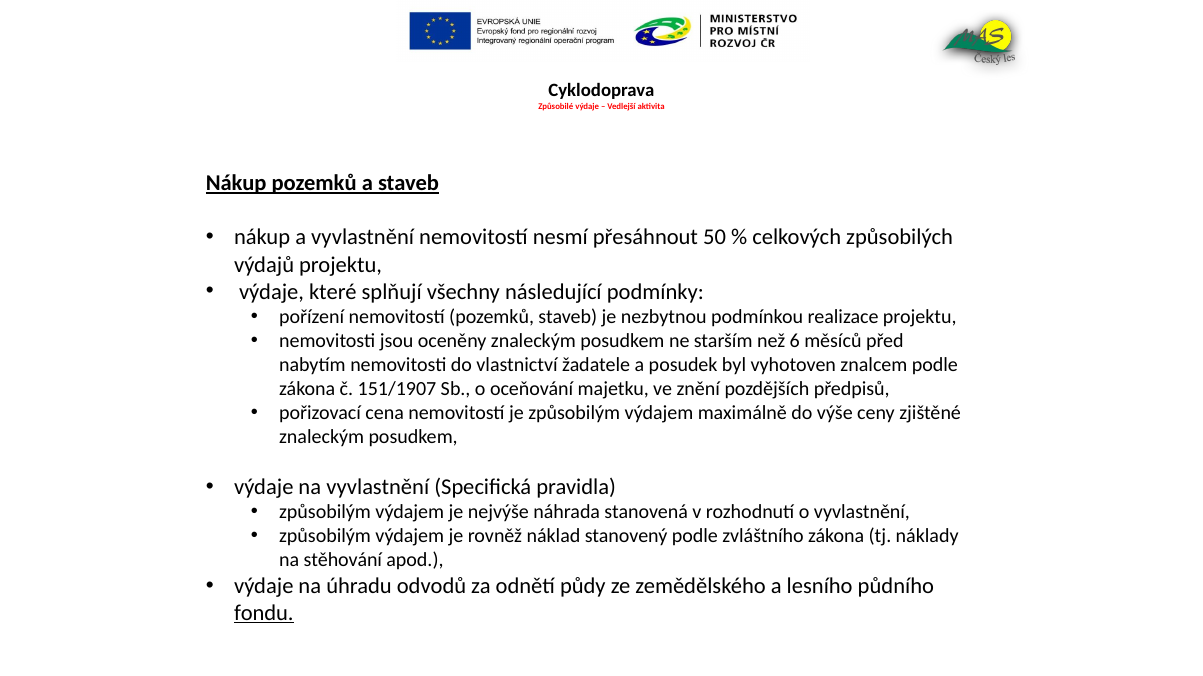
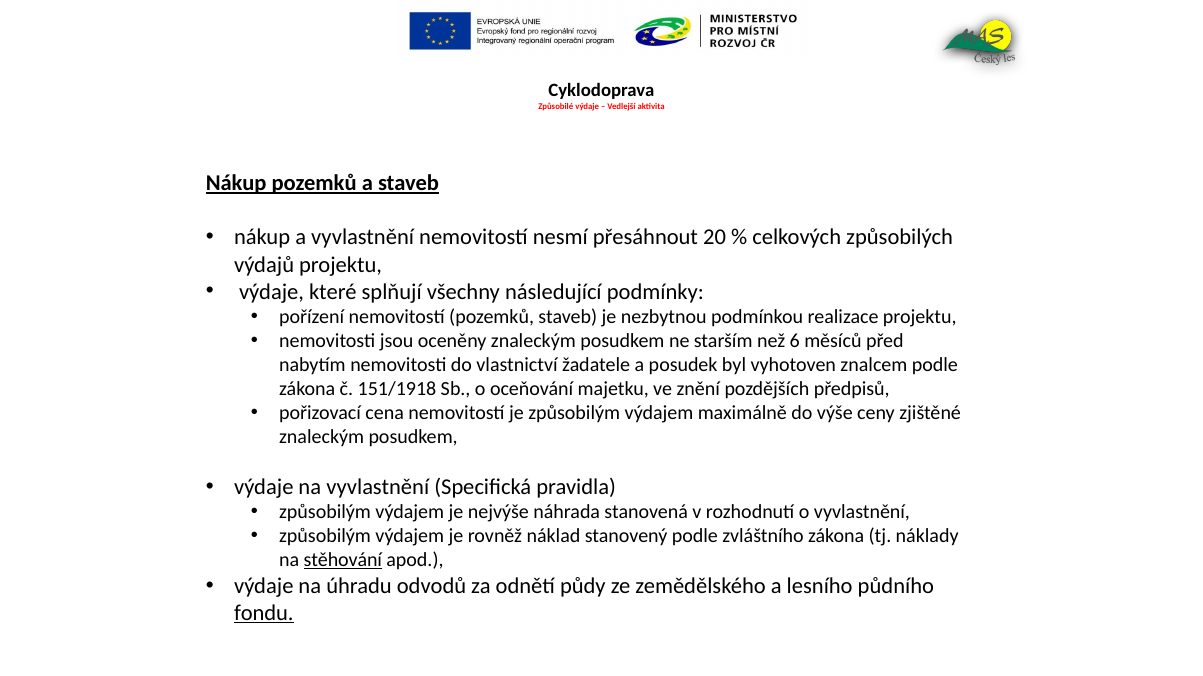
50: 50 -> 20 (715, 238)
151/1907: 151/1907 -> 151/1918 (397, 389)
stěhování underline: none -> present (343, 561)
